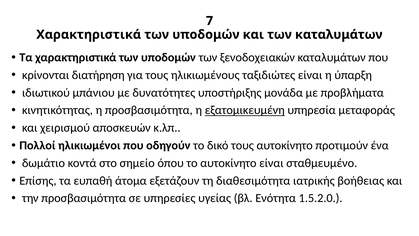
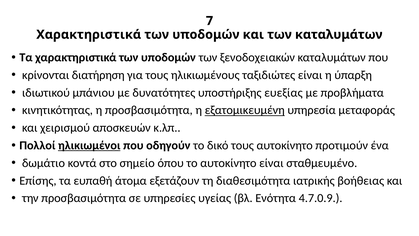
μονάδα: μονάδα -> ευεξίας (283, 93)
ηλικιωμένοι underline: none -> present (89, 145)
1.5.2.0: 1.5.2.0 -> 4.7.0.9 (321, 198)
